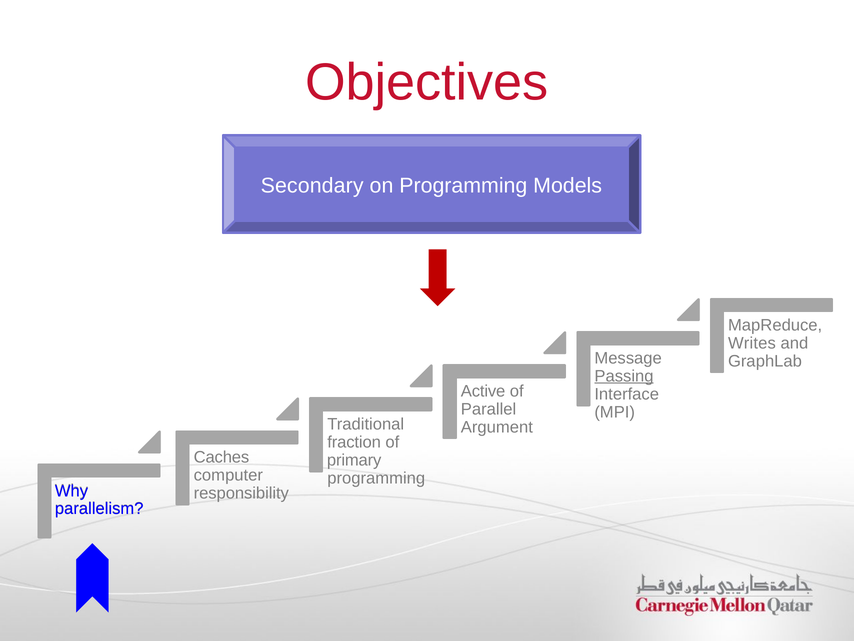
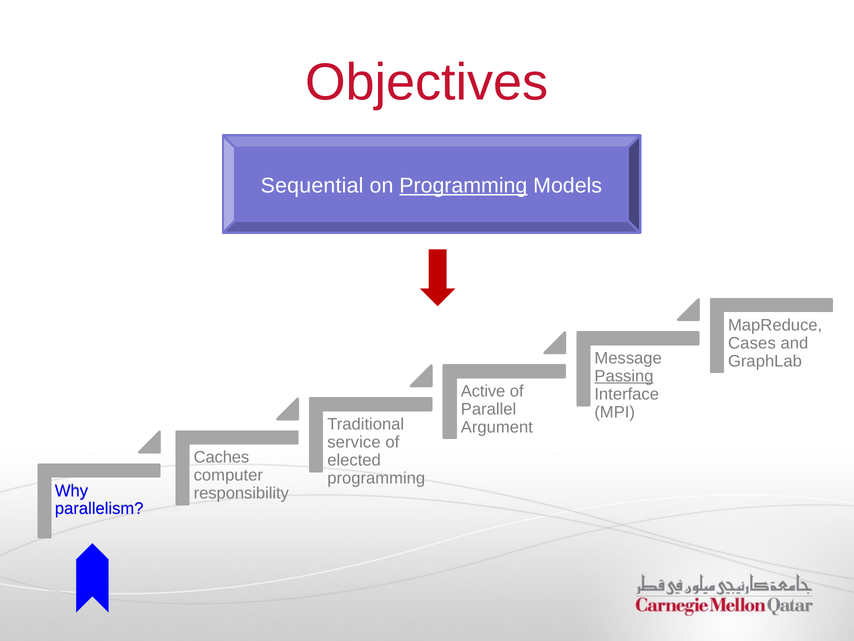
Secondary: Secondary -> Sequential (312, 185)
Programming underline: none -> present (463, 185)
Writes: Writes -> Cases (752, 343)
fraction: fraction -> service (354, 442)
primary: primary -> elected (354, 460)
